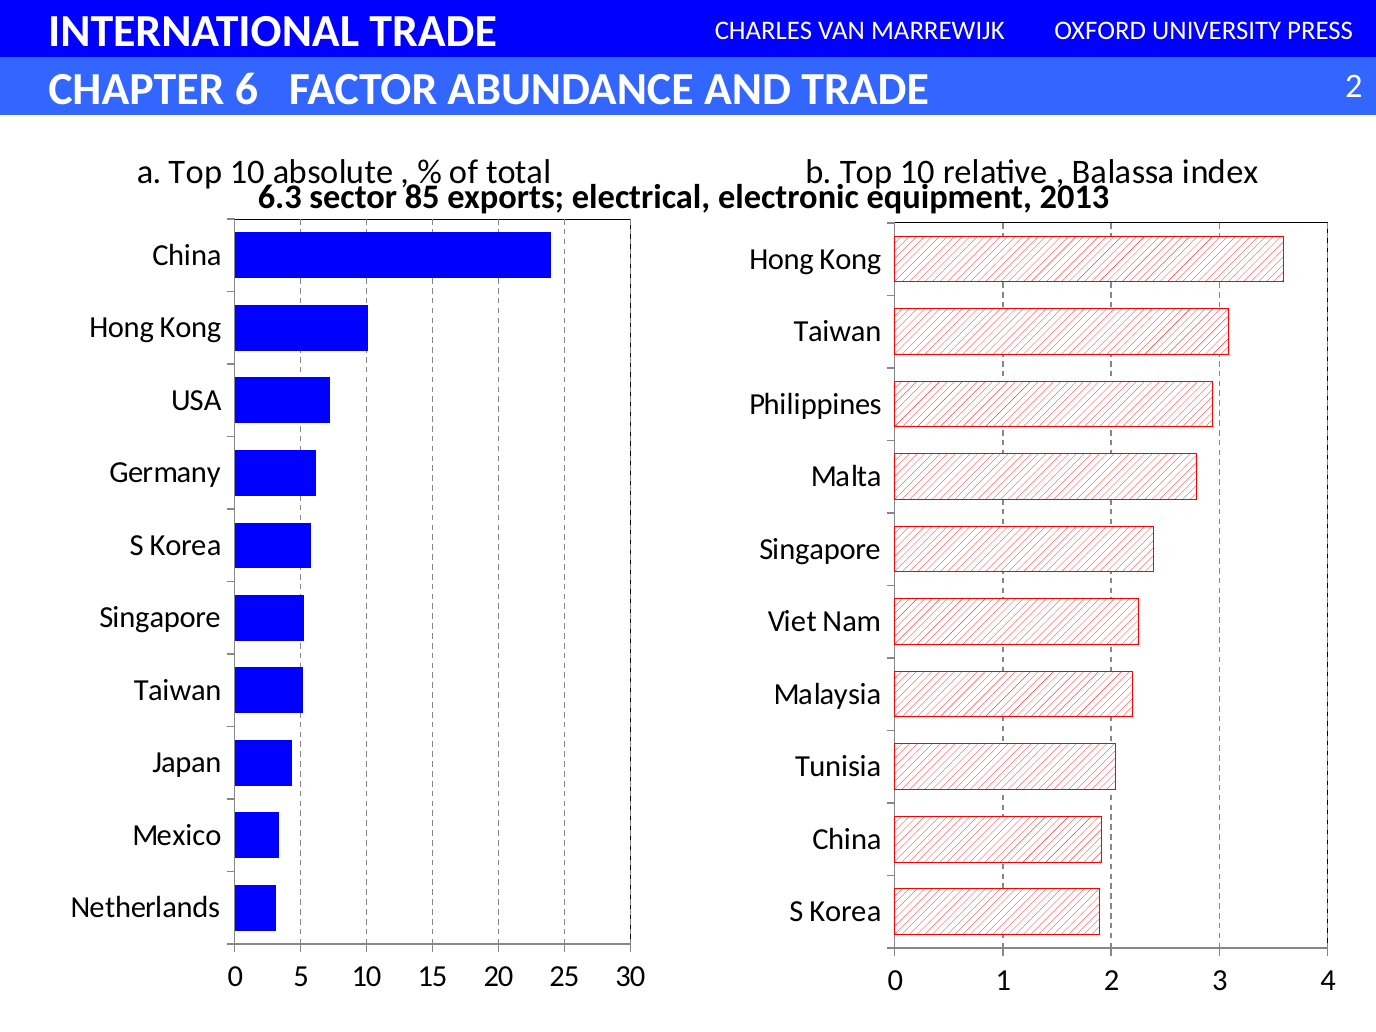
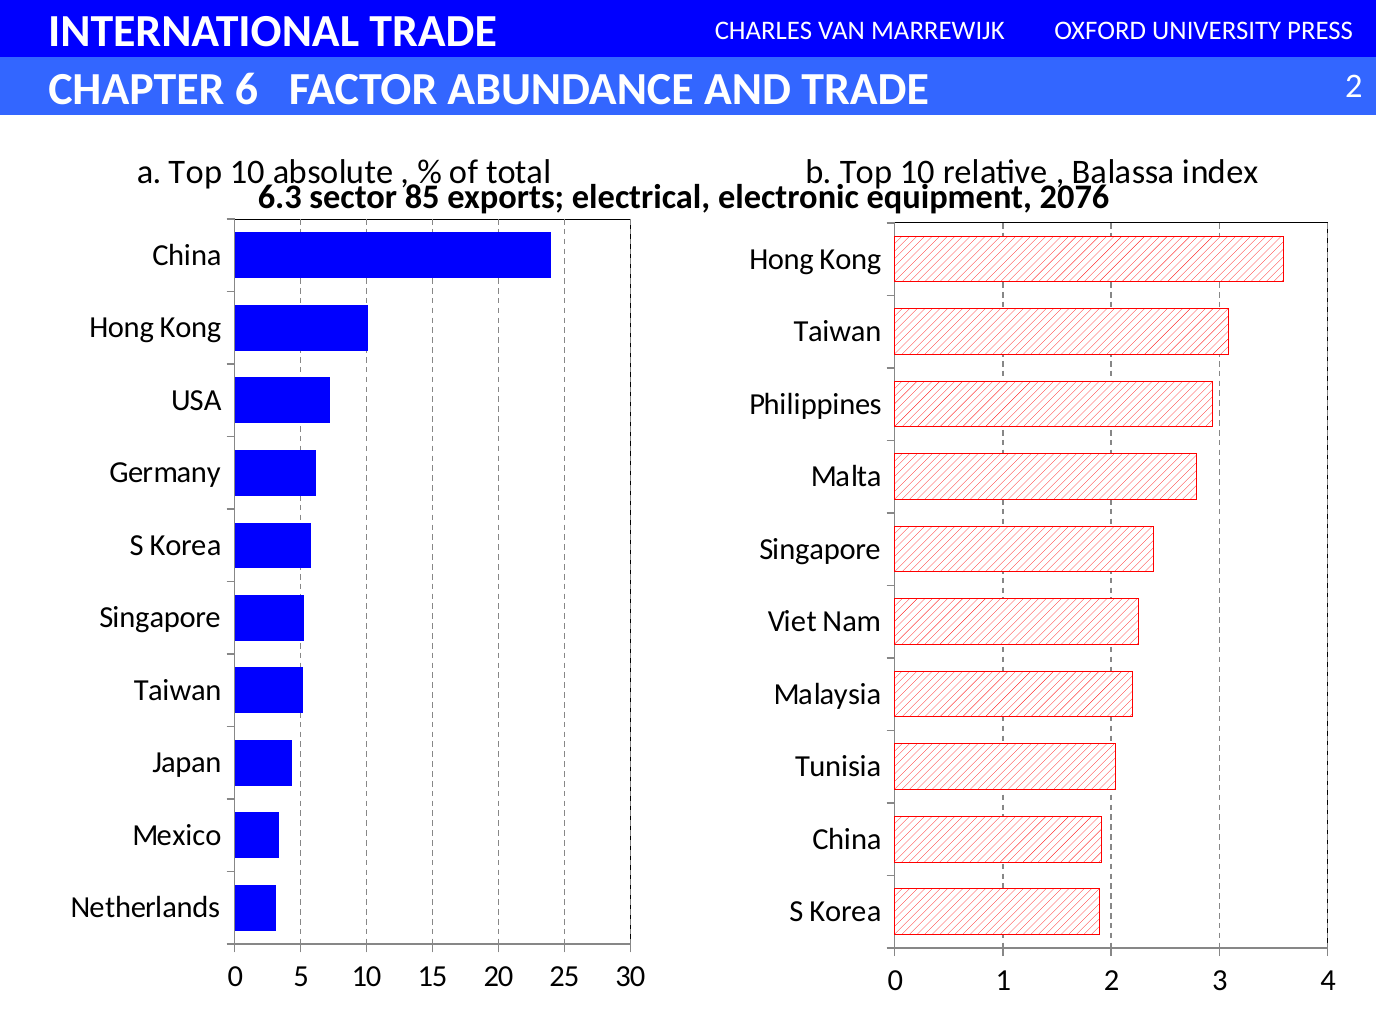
2013: 2013 -> 2076 (1075, 197)
